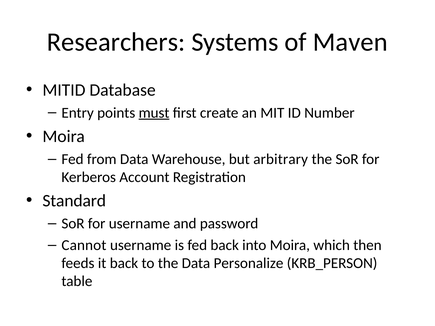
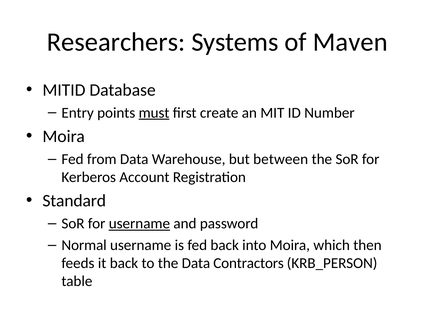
arbitrary: arbitrary -> between (281, 159)
username underline: none -> present (139, 224)
Cannot: Cannot -> Normal (84, 245)
Personalize: Personalize -> Contractors (249, 263)
